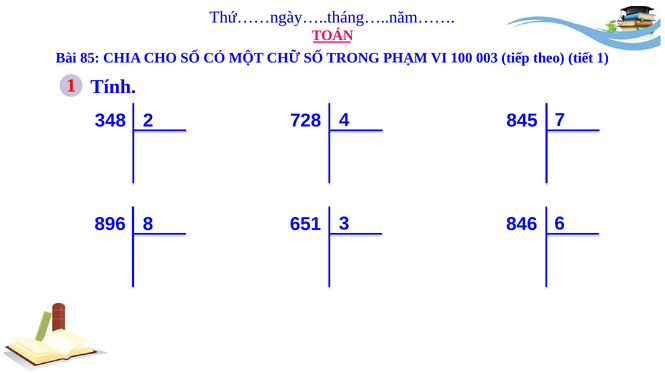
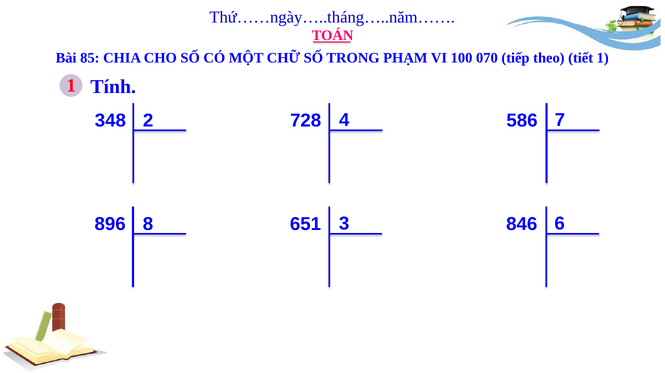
003: 003 -> 070 (487, 58)
845: 845 -> 586 (522, 121)
